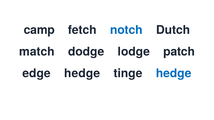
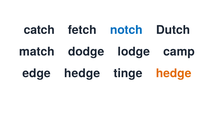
camp: camp -> catch (39, 30)
patch: patch -> camp (179, 52)
hedge colour: blue -> orange (174, 73)
